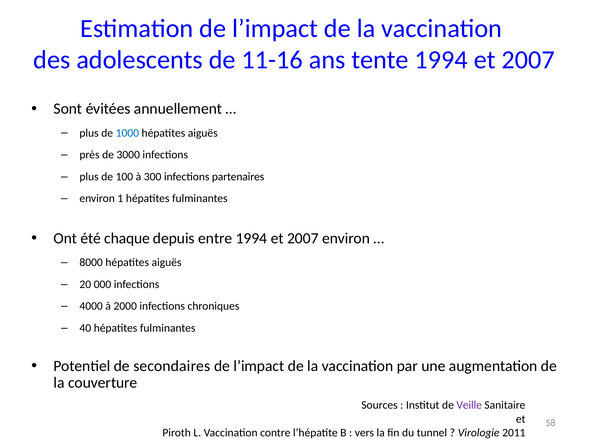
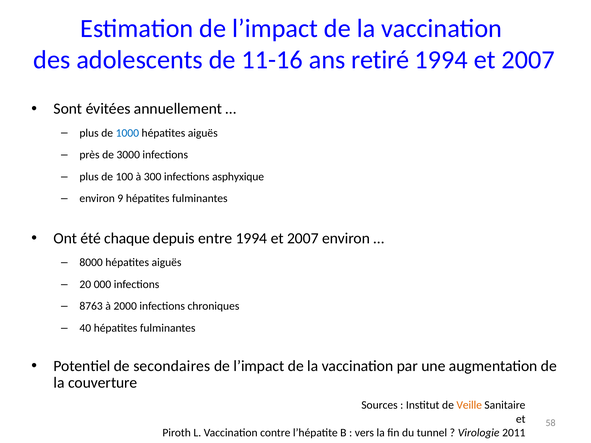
tente: tente -> retiré (380, 60)
partenaires: partenaires -> asphyxique (238, 177)
1: 1 -> 9 (120, 199)
4000: 4000 -> 8763 (91, 306)
Veille colour: purple -> orange (469, 405)
